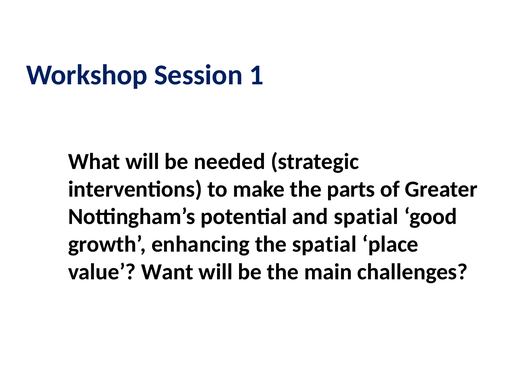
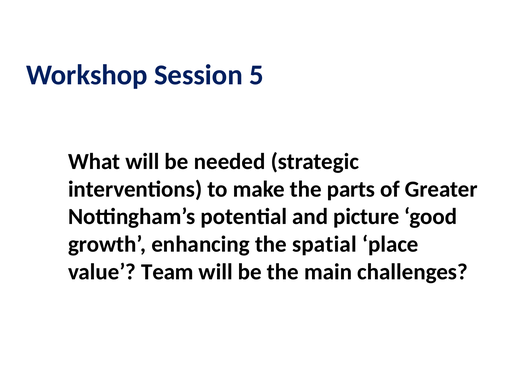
1: 1 -> 5 (256, 75)
and spatial: spatial -> picture (366, 217)
Want: Want -> Team (167, 272)
